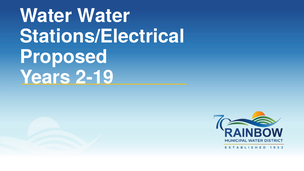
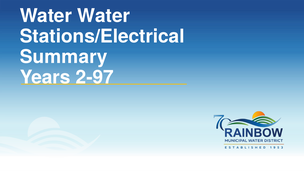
Proposed: Proposed -> Summary (64, 57)
2-19: 2-19 -> 2-97 (95, 77)
